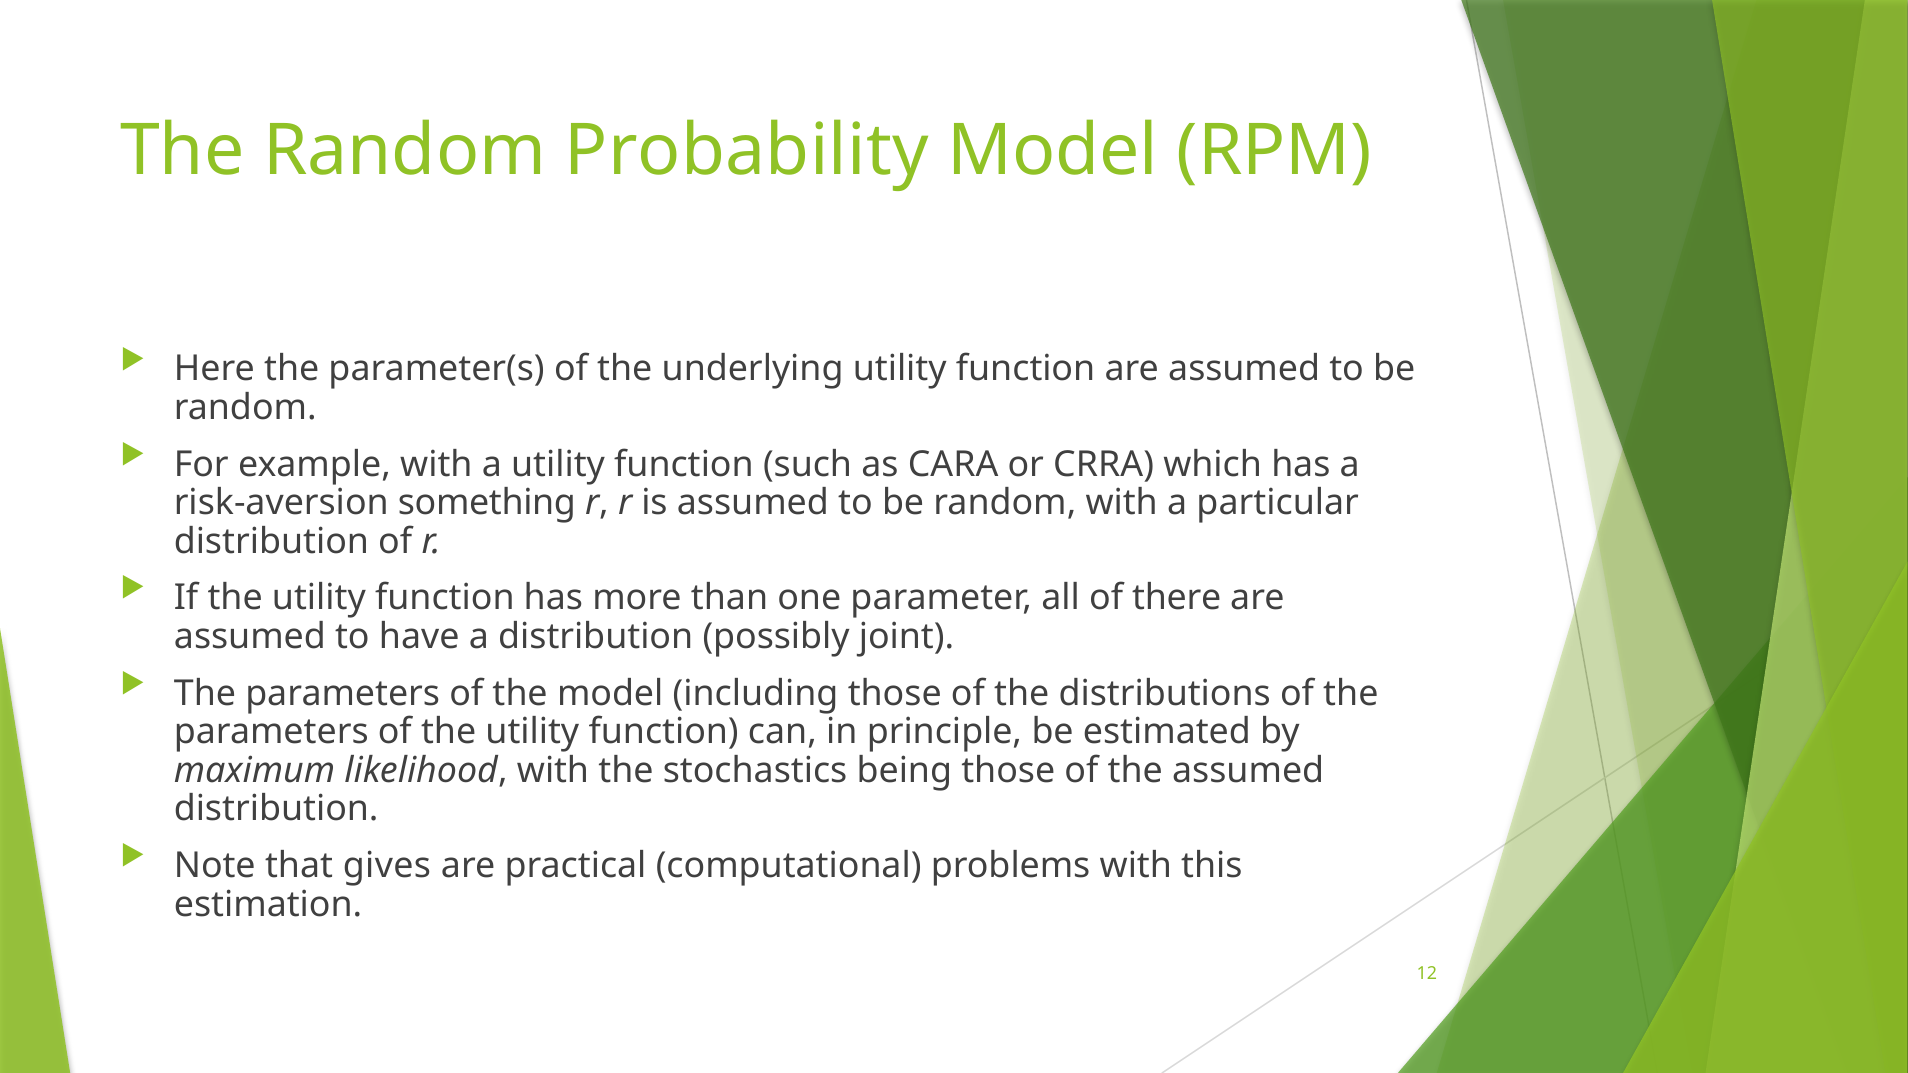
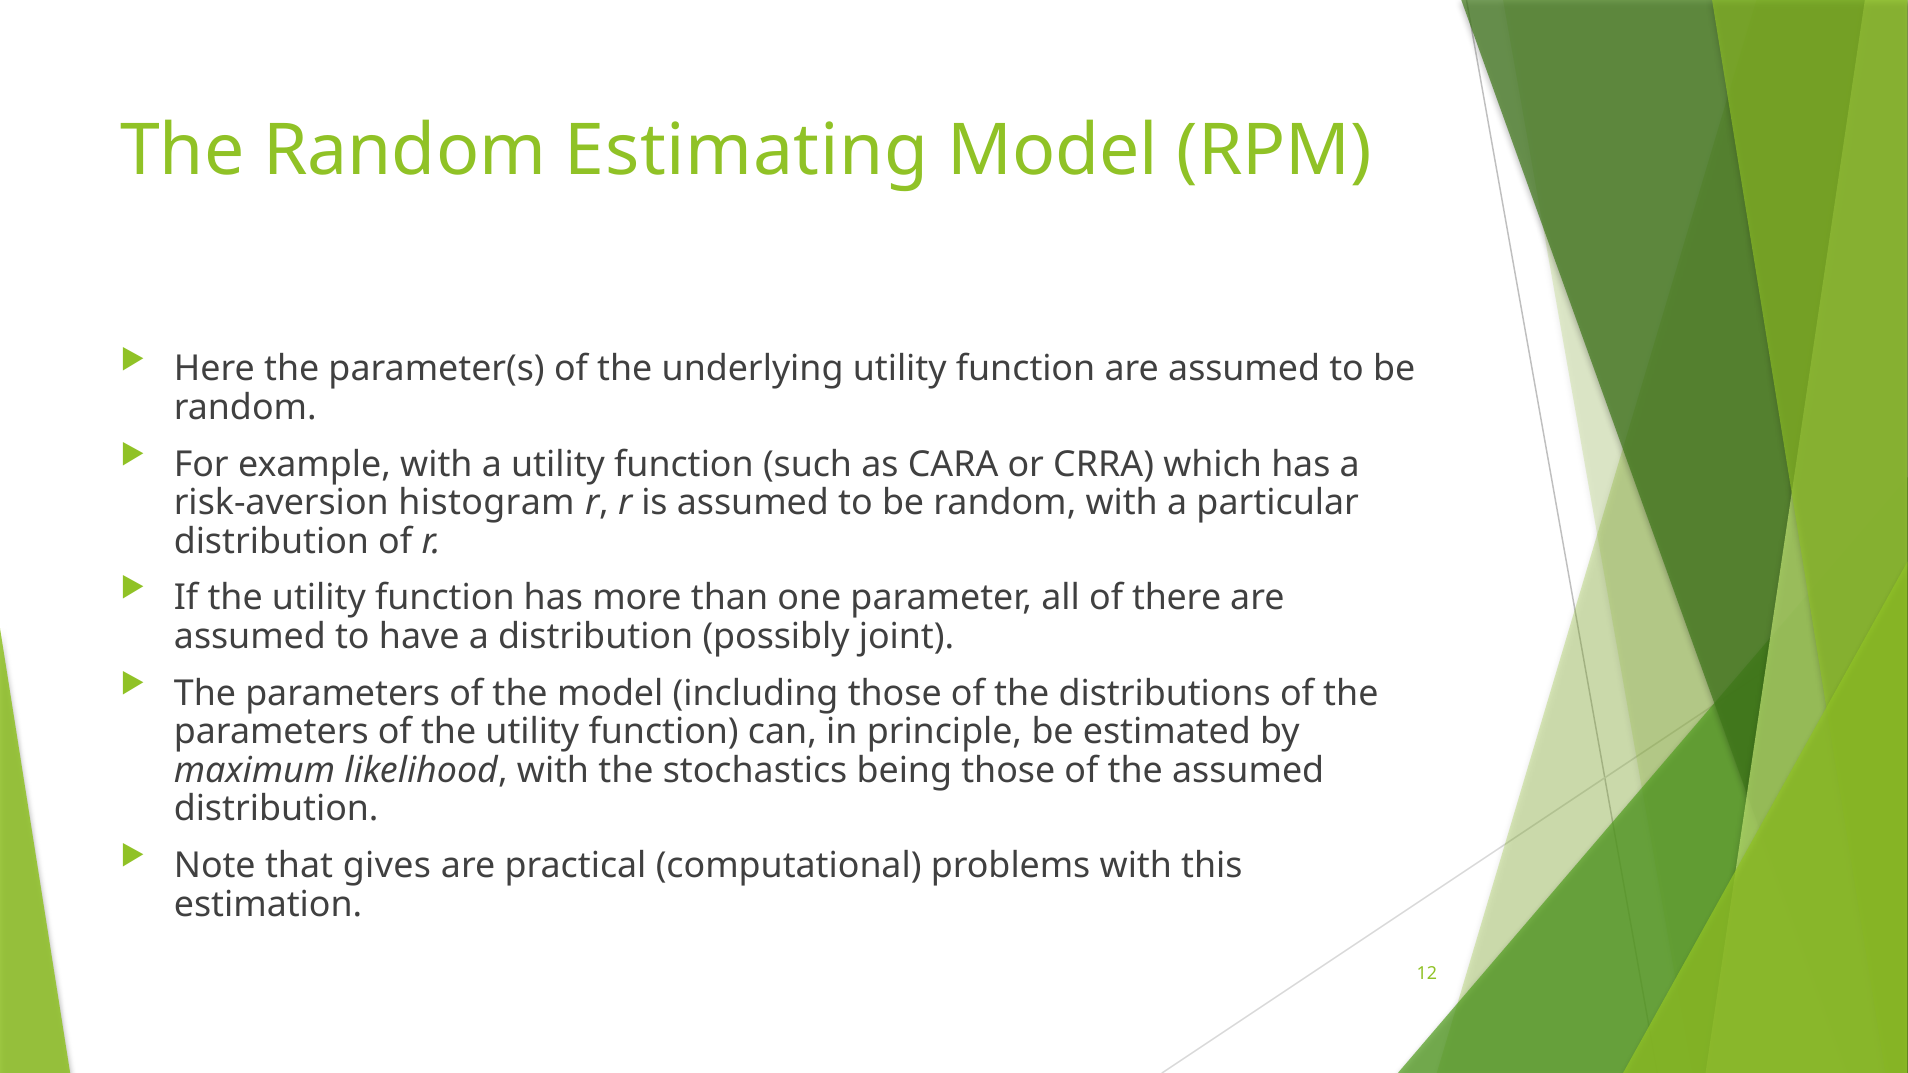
Probability: Probability -> Estimating (746, 150)
something: something -> histogram (487, 503)
